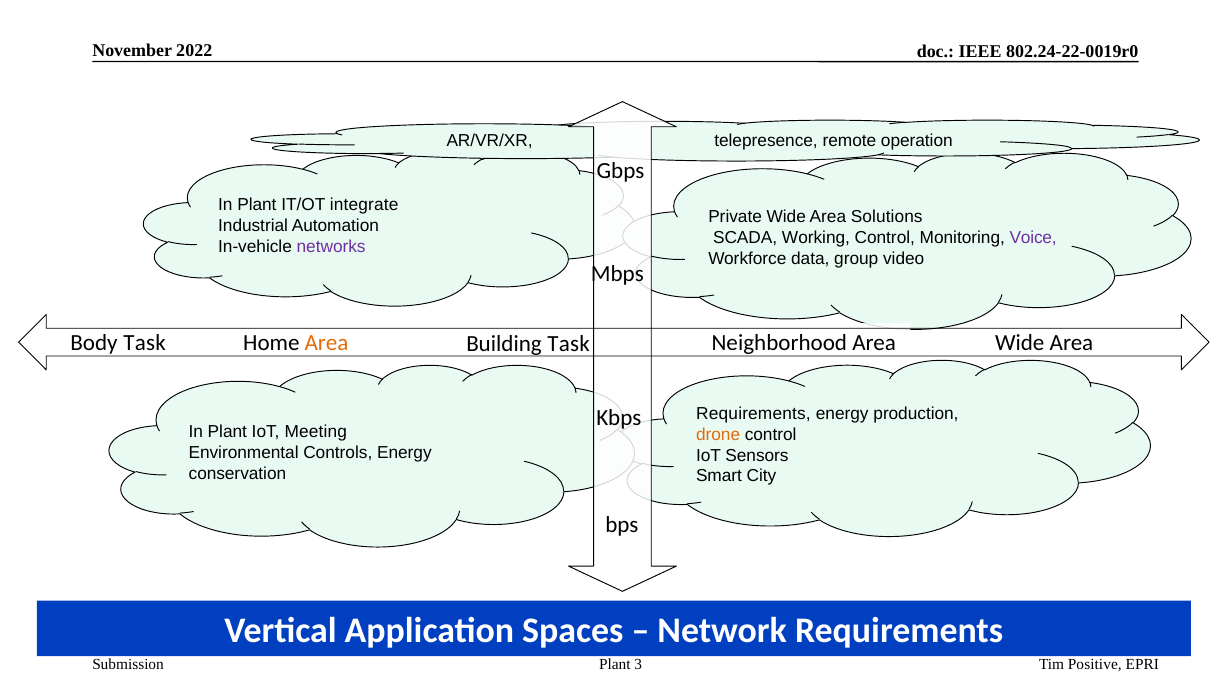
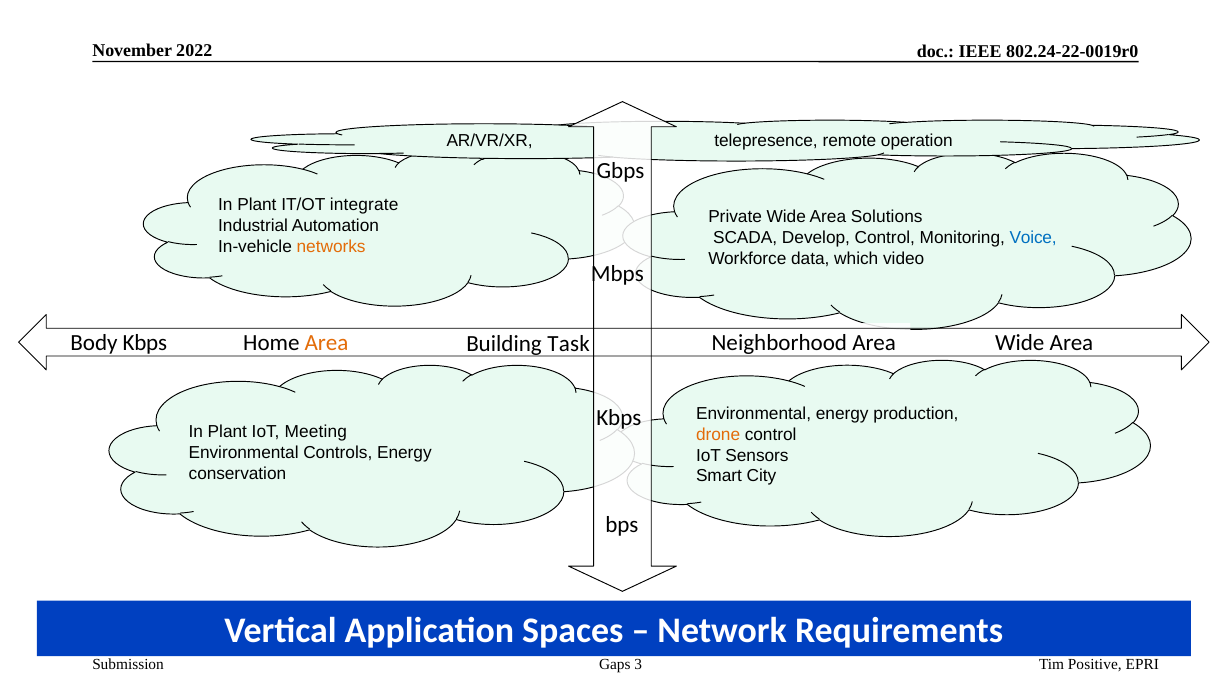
Working: Working -> Develop (816, 238)
Voice colour: purple -> blue (1033, 238)
networks colour: purple -> orange (331, 246)
group: group -> which (856, 258)
Body Task: Task -> Kbps (145, 343)
Requirements: Requirements -> Environmental (754, 413)
Plant: Plant -> Gaps (615, 664)
